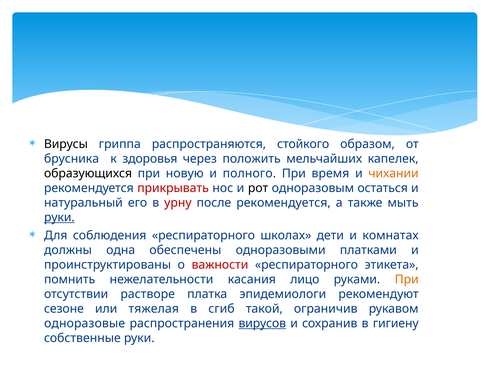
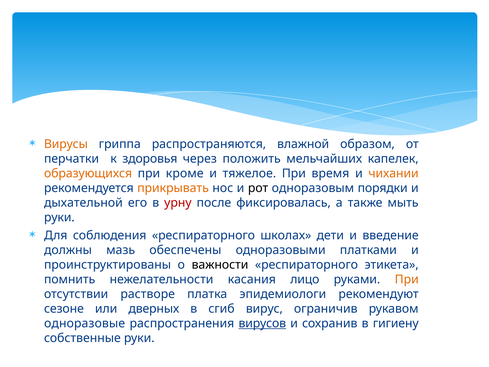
Вирусы colour: black -> orange (66, 144)
стойкого: стойкого -> влажной (303, 144)
брусника: брусника -> перчатки (72, 159)
образующихся colour: black -> orange (88, 173)
новую: новую -> кроме (185, 173)
полного: полного -> тяжелое (249, 173)
прикрывать colour: red -> orange (173, 188)
остаться: остаться -> порядки (383, 188)
натуральный: натуральный -> дыхательной (83, 203)
после рекомендуется: рекомендуется -> фиксировалась (284, 203)
руки underline: present -> none (59, 217)
комнатах: комнатах -> введение (391, 235)
одна: одна -> мазь (121, 250)
важности colour: red -> black (220, 265)
тяжелая: тяжелая -> дверных (154, 309)
такой: такой -> вирус (264, 309)
